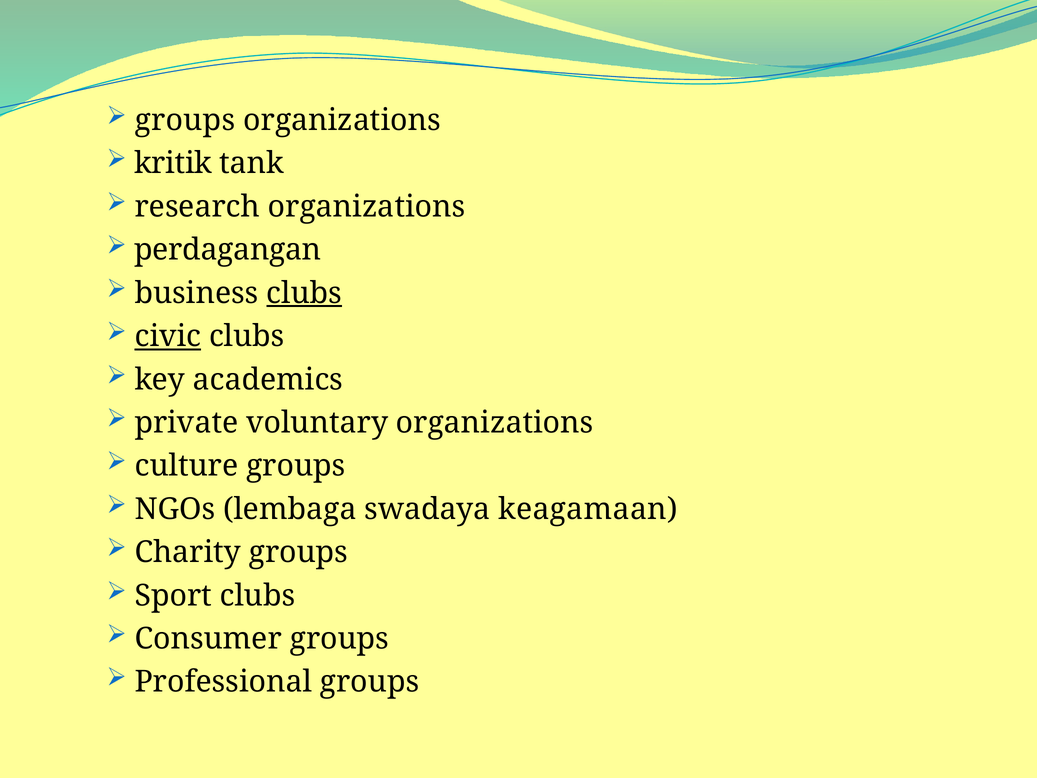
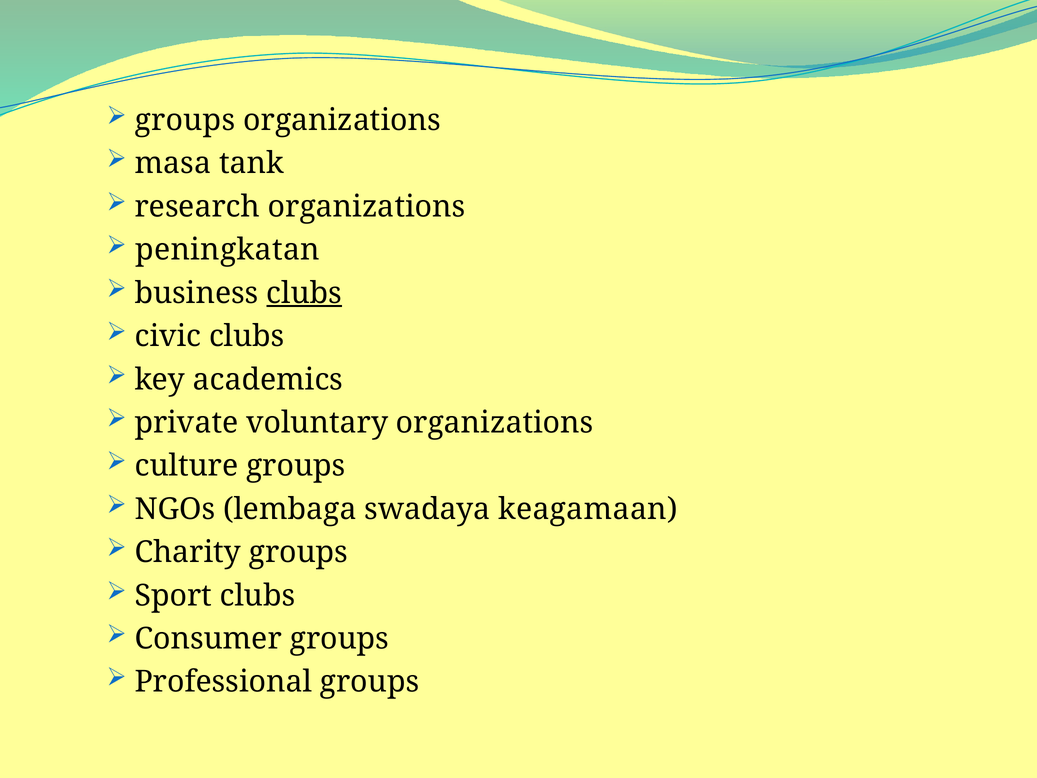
kritik: kritik -> masa (173, 163)
perdagangan: perdagangan -> peningkatan (228, 250)
civic underline: present -> none (168, 336)
